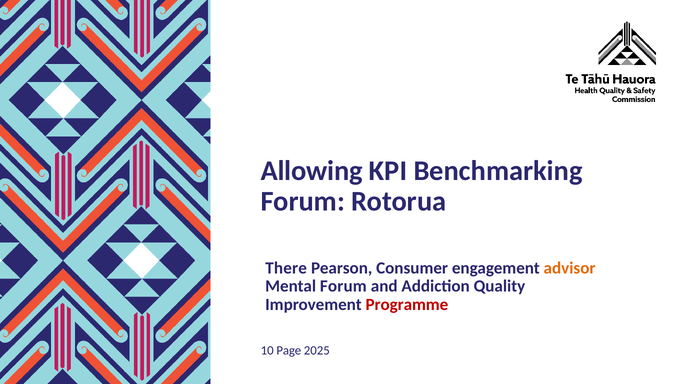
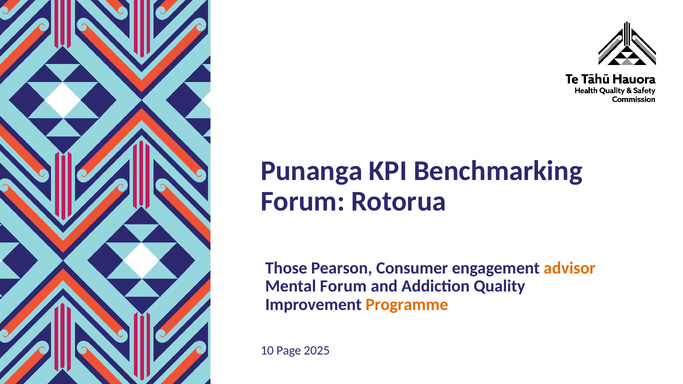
Allowing: Allowing -> Punanga (312, 171)
There: There -> Those (286, 268)
Programme colour: red -> orange (407, 305)
